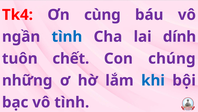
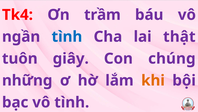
cùng: cùng -> trầm (102, 15)
dính: dính -> thật (179, 37)
chết: chết -> giây (71, 58)
khi colour: blue -> orange (153, 80)
